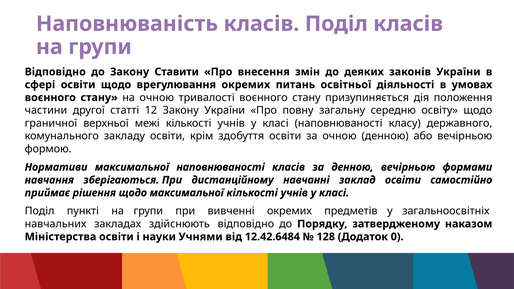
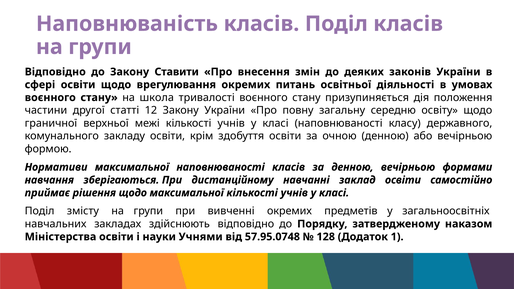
на очною: очною -> школа (157, 98)
пункті: пункті -> змісту (83, 211)
12.42.6484: 12.42.6484 -> 57.95.0748 (272, 237)
0: 0 -> 1 (397, 237)
